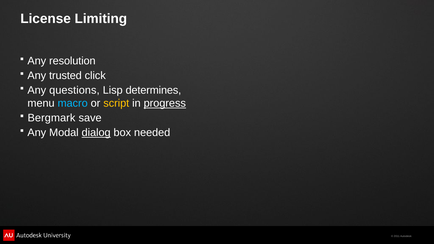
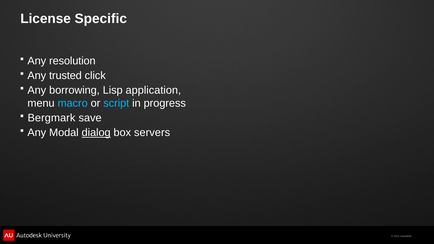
Limiting: Limiting -> Specific (101, 19)
questions: questions -> borrowing (74, 90)
determines: determines -> application (153, 90)
script colour: yellow -> light blue (116, 103)
progress underline: present -> none (165, 103)
needed: needed -> servers (152, 133)
